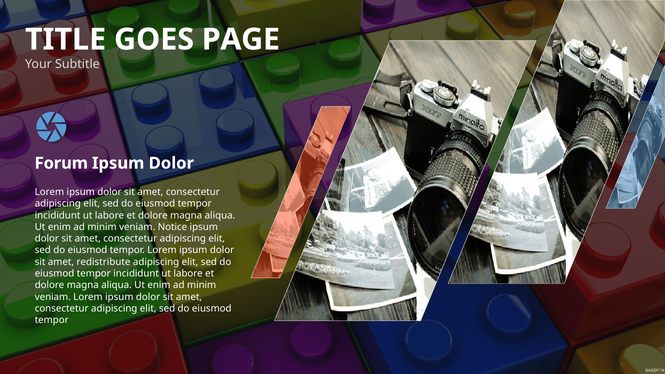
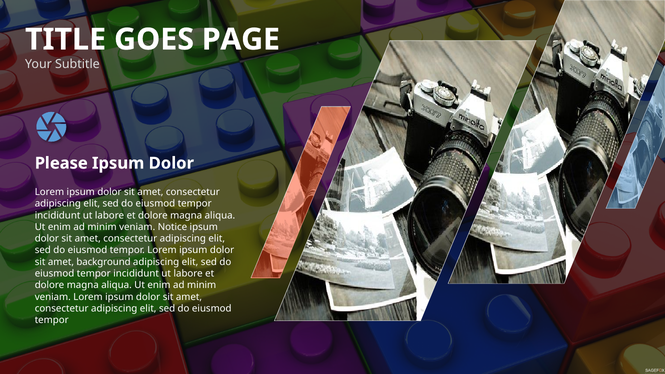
Forum: Forum -> Please (61, 163)
redistribute: redistribute -> background (104, 262)
